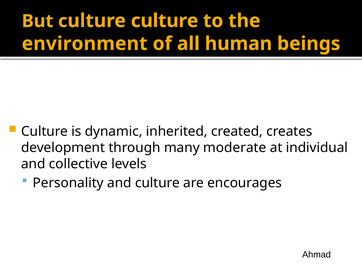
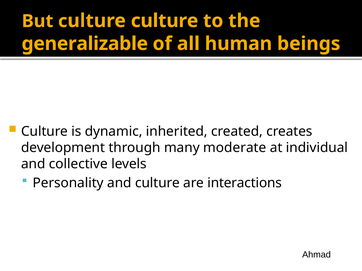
environment: environment -> generalizable (85, 44)
encourages: encourages -> interactions (245, 183)
